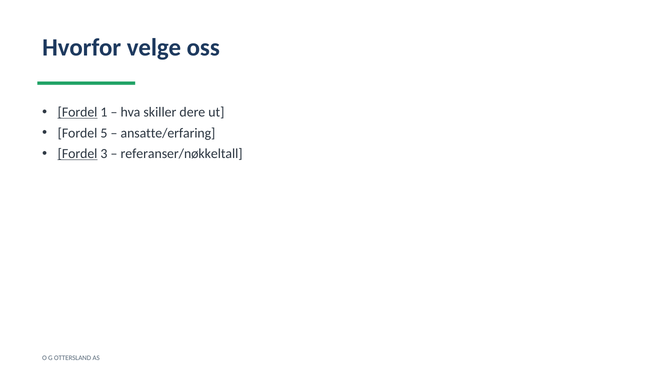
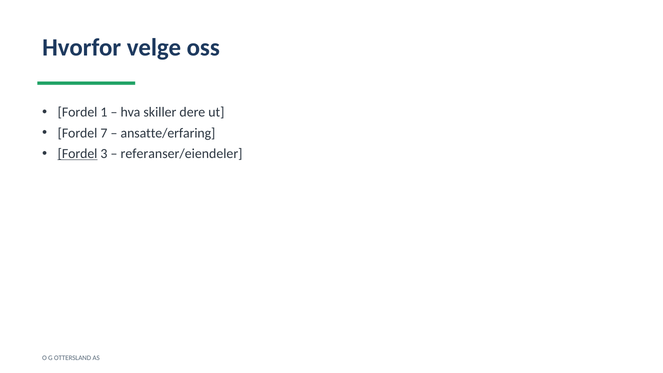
Fordel underline: present -> none (78, 112)
5: 5 -> 7 (104, 133)
referanser/nøkkeltall: referanser/nøkkeltall -> referanser/eiendeler (182, 154)
